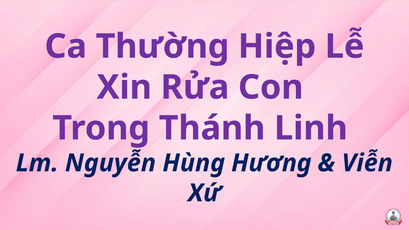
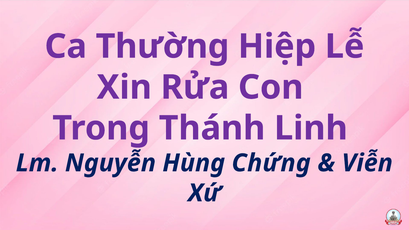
Hương: Hương -> Chứng (271, 163)
